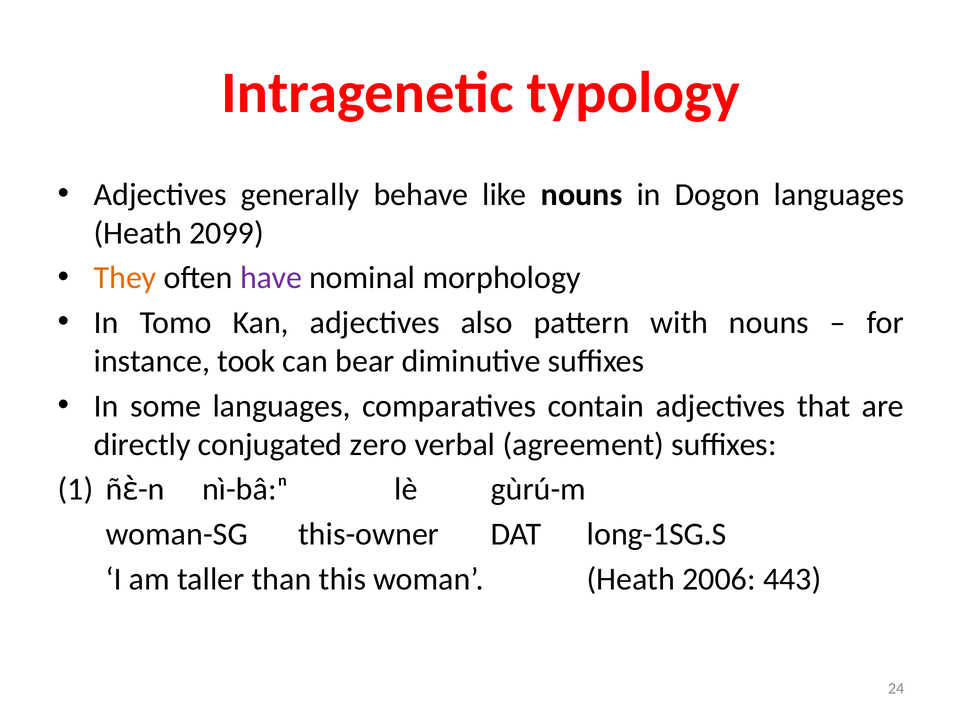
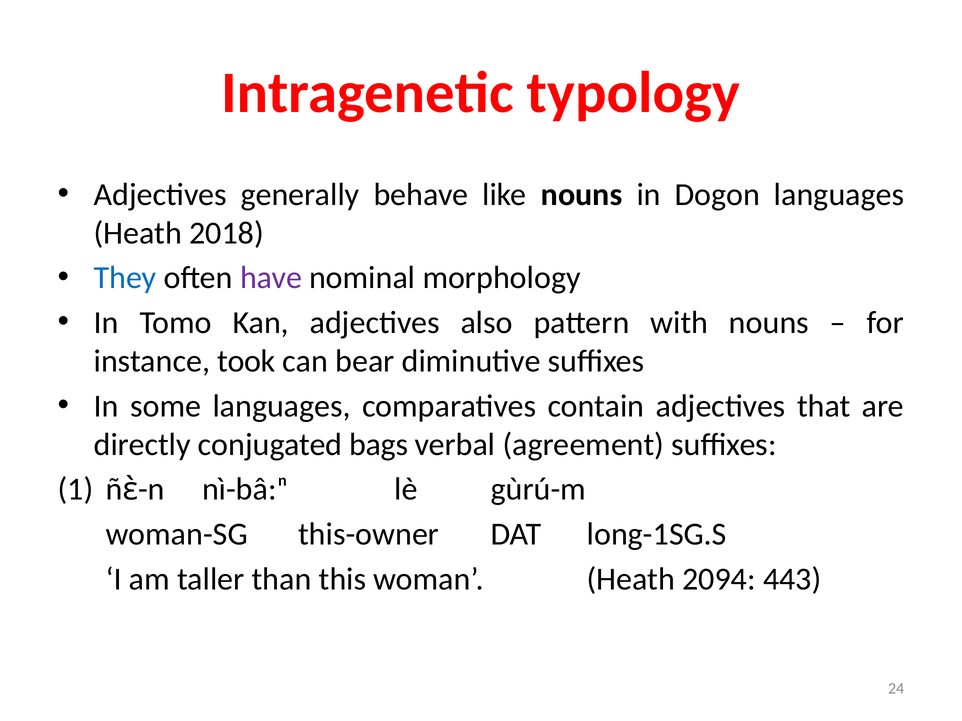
2099: 2099 -> 2018 (227, 233)
They colour: orange -> blue (125, 278)
zero: zero -> bags (379, 445)
2006: 2006 -> 2094 (719, 579)
